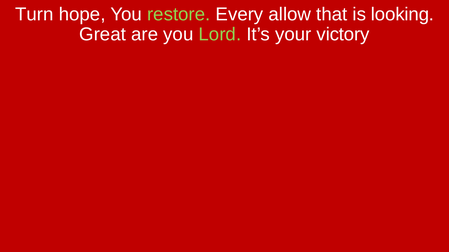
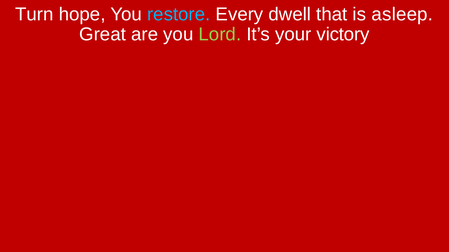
restore colour: light green -> light blue (179, 14)
allow: allow -> dwell (290, 14)
looking: looking -> asleep (402, 14)
